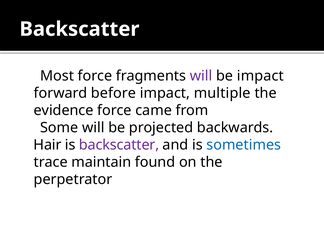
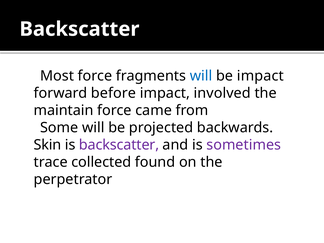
will colour: purple -> blue (201, 76)
multiple: multiple -> involved (222, 93)
evidence: evidence -> maintain (64, 110)
Hair: Hair -> Skin (47, 145)
sometimes colour: blue -> purple (244, 145)
maintain: maintain -> collected (101, 162)
